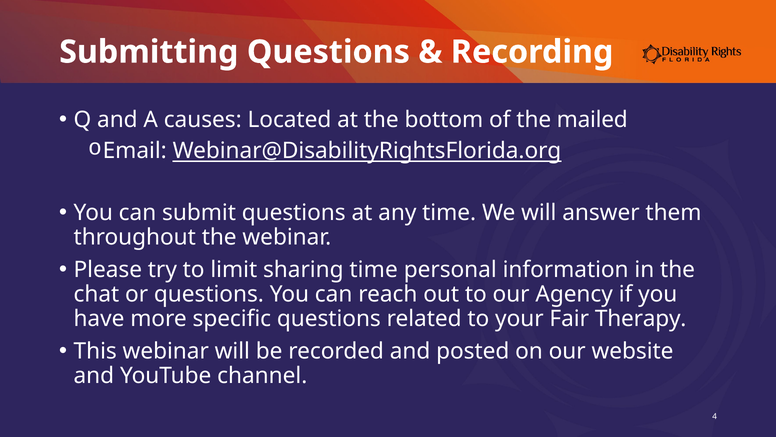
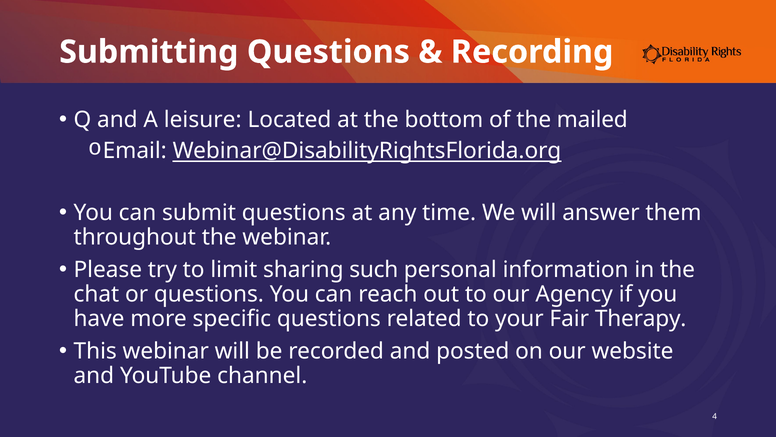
causes: causes -> leisure (203, 120)
sharing time: time -> such (374, 269)
